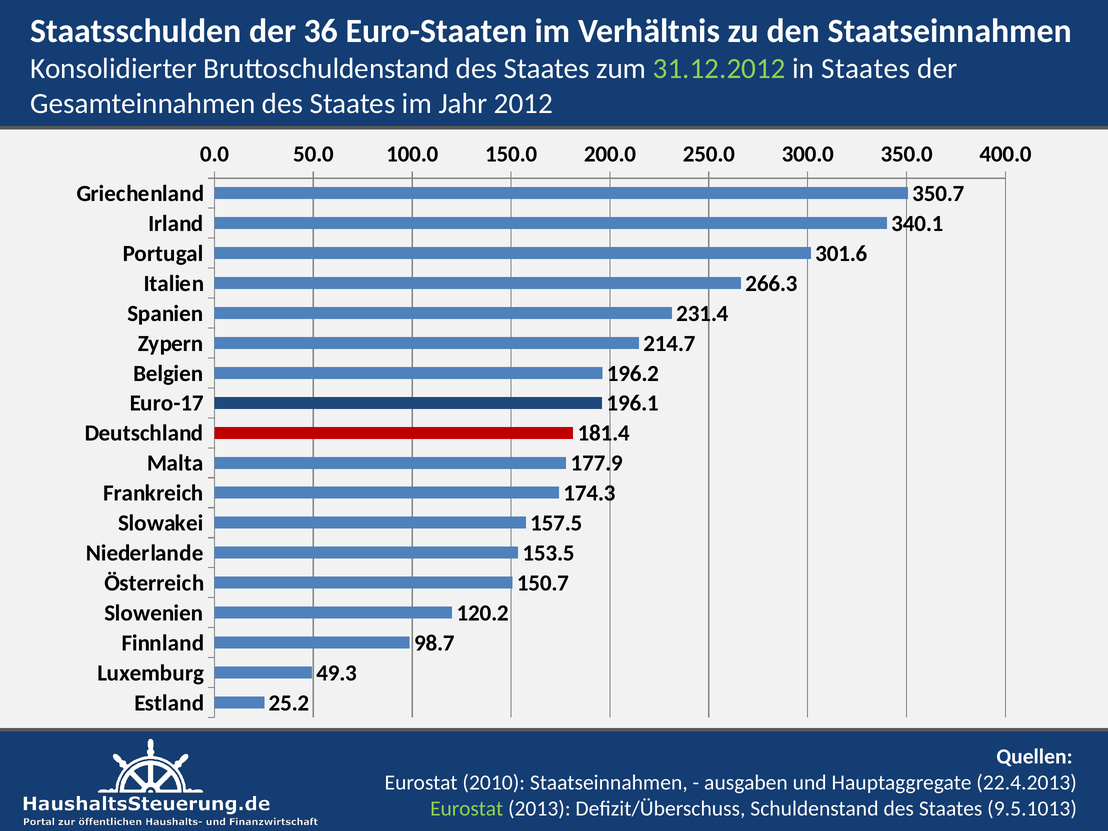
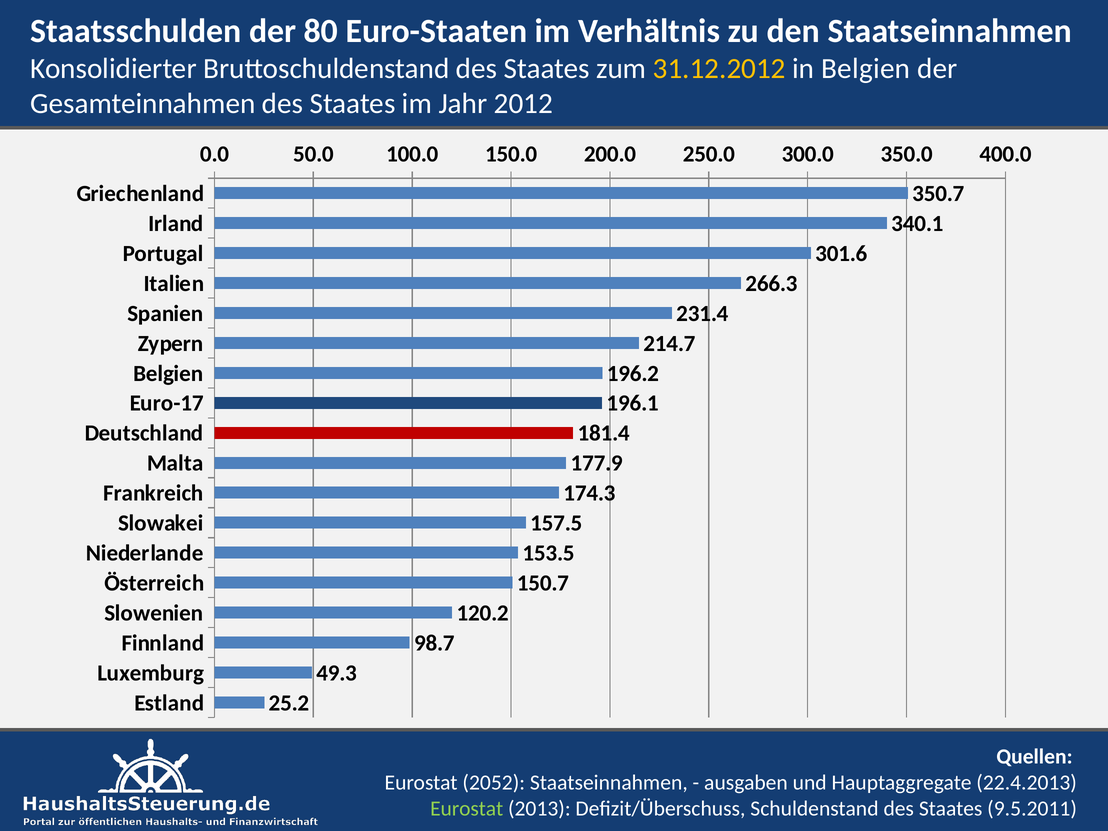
36: 36 -> 80 (321, 31)
31.12.2012 colour: light green -> yellow (719, 69)
in Staates: Staates -> Belgien (866, 69)
2010: 2010 -> 2052 (494, 783)
9.5.1013: 9.5.1013 -> 9.5.2011 (1032, 809)
